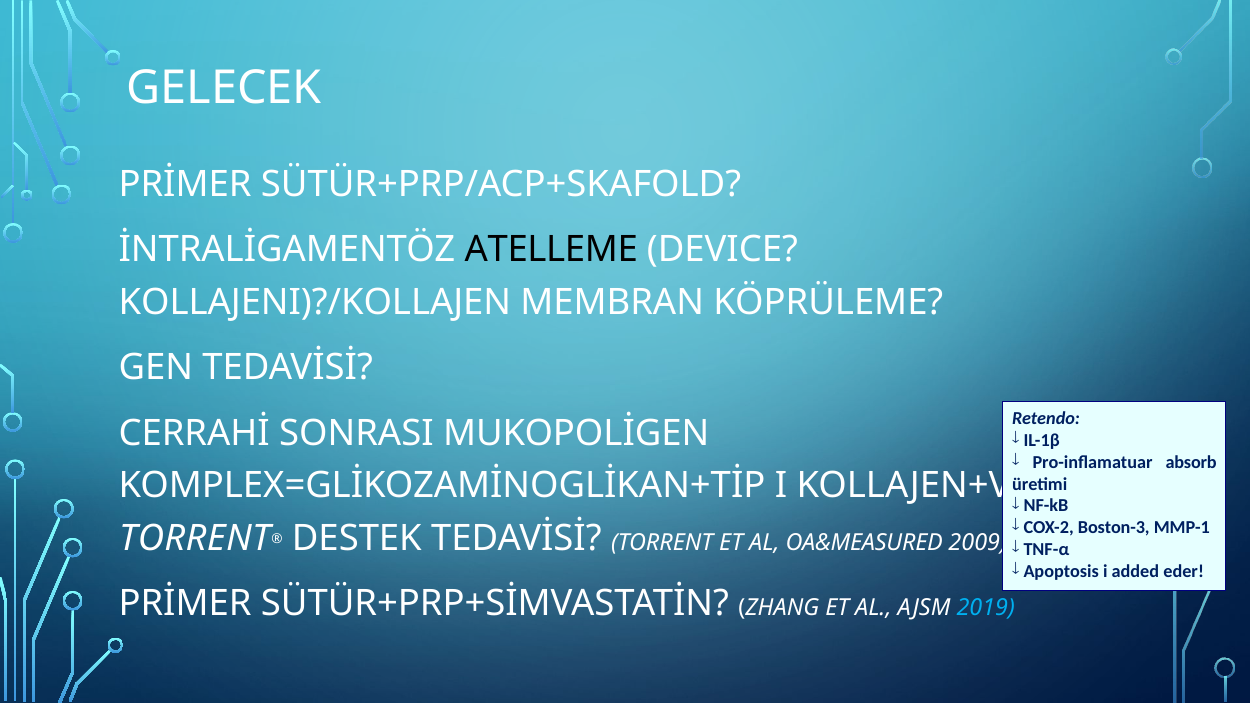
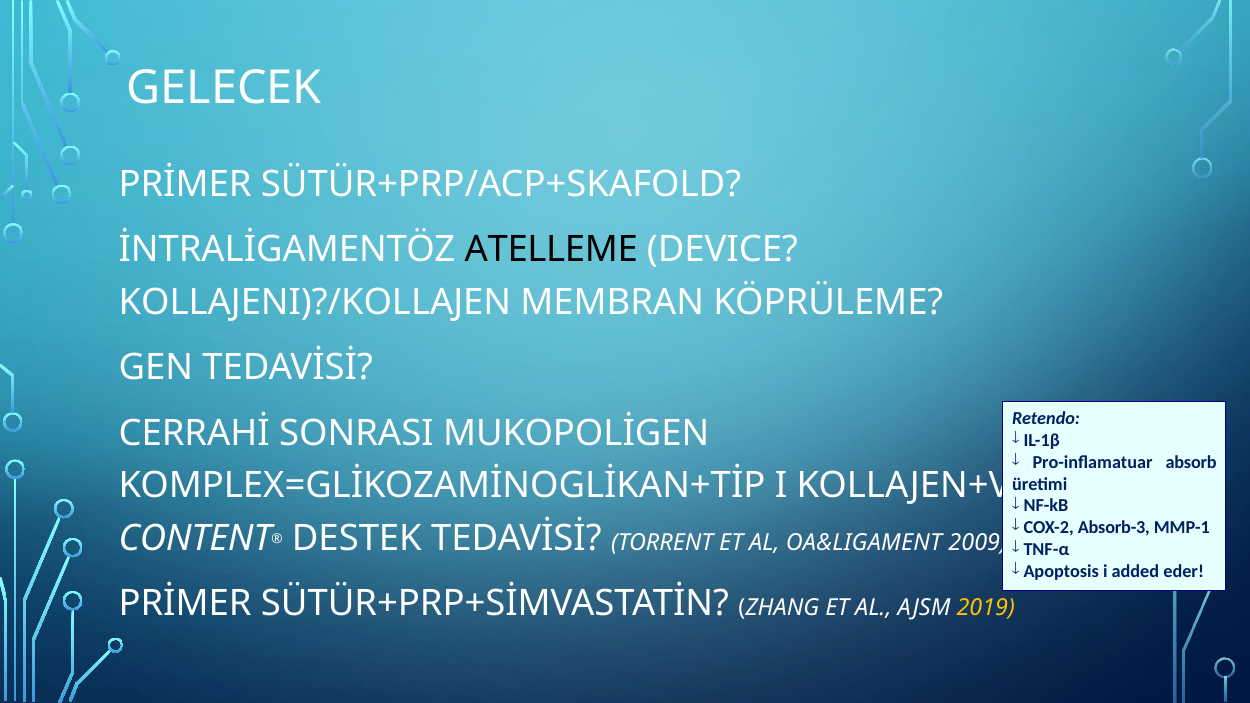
Boston-3: Boston-3 -> Absorb-3 (1114, 528)
TORRENT: TORRENT -> CONTENT (195, 538)
OA&MEASURED: OA&MEASURED -> OA&LIGAMENT (864, 543)
2019 colour: light blue -> yellow (986, 608)
